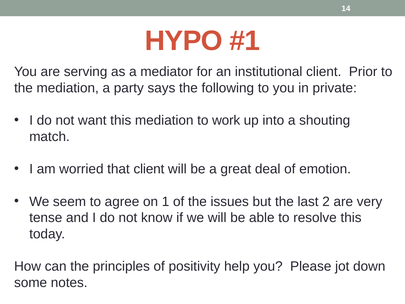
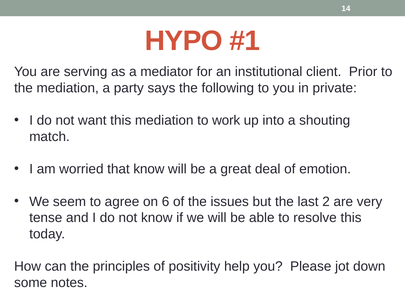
that client: client -> know (149, 169)
1: 1 -> 6 (166, 201)
